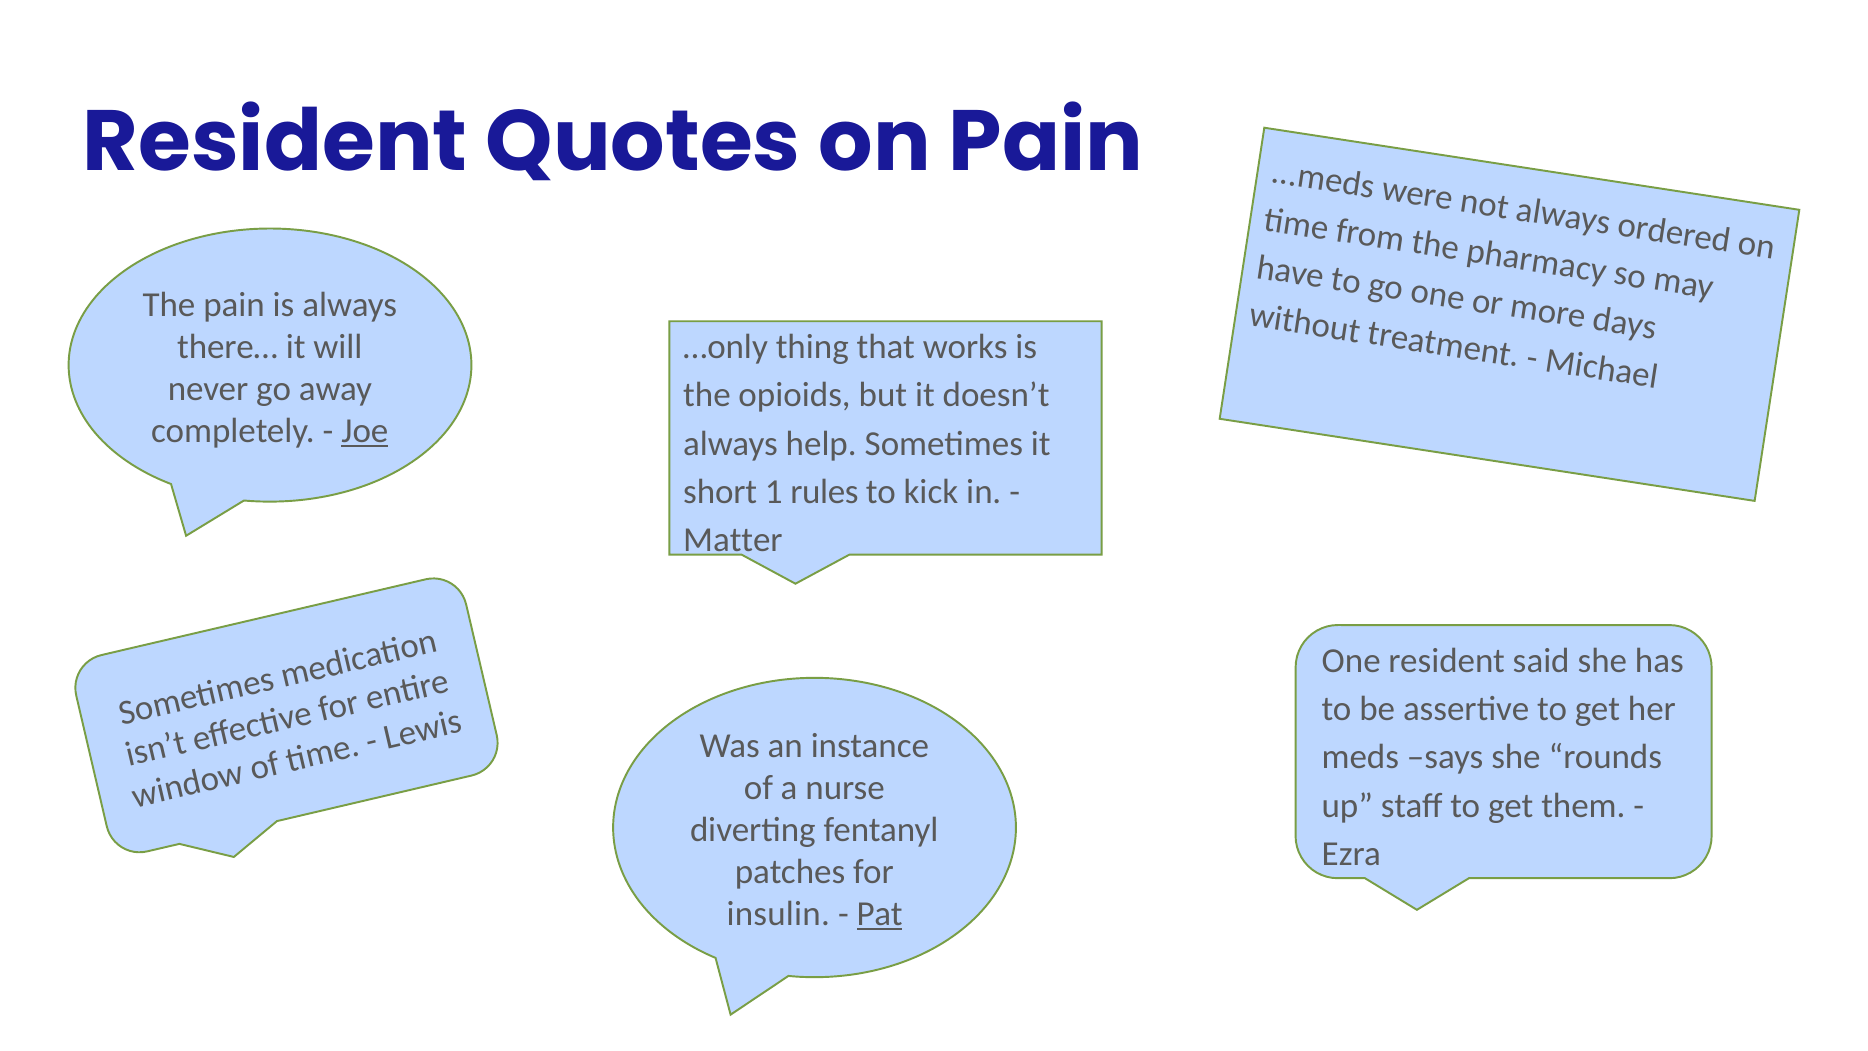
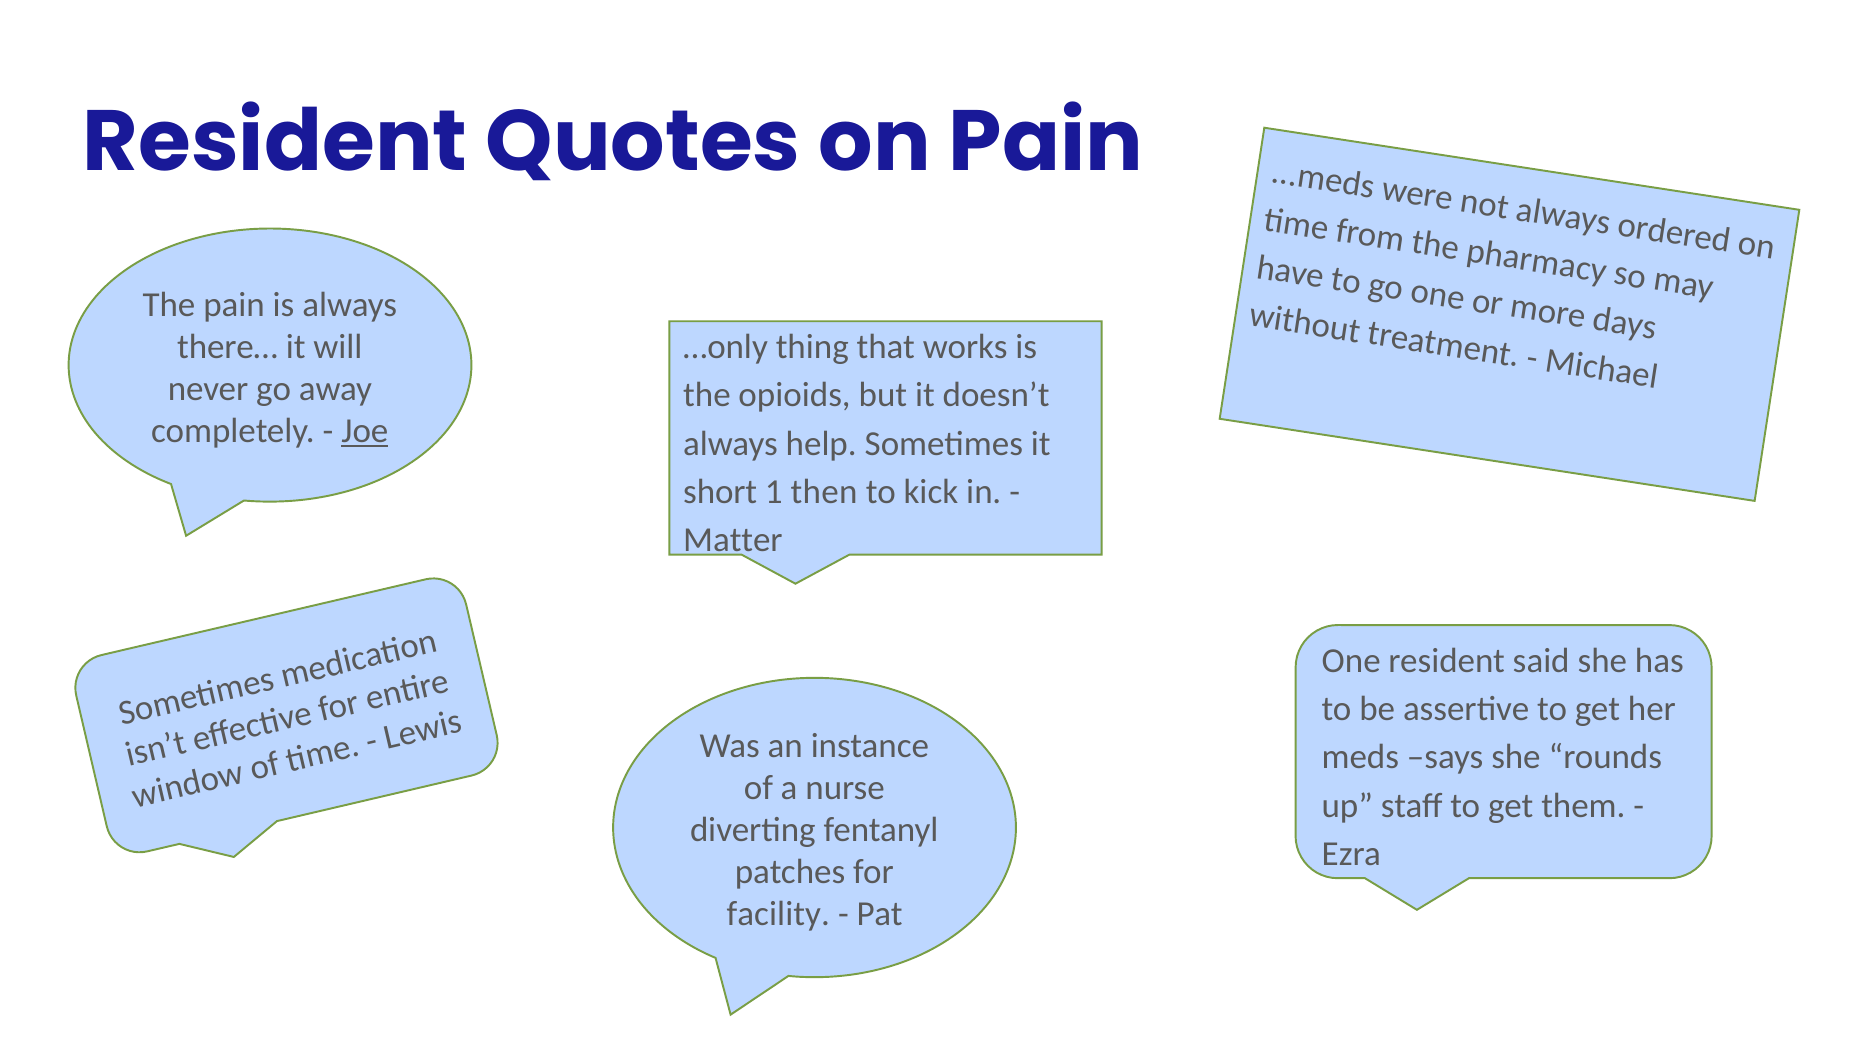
rules: rules -> then (824, 492)
insulin: insulin -> facility (778, 914)
Pat underline: present -> none (880, 914)
